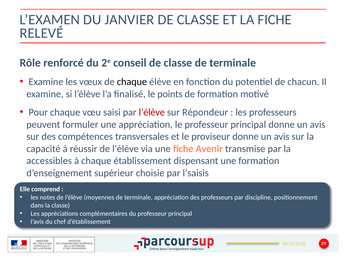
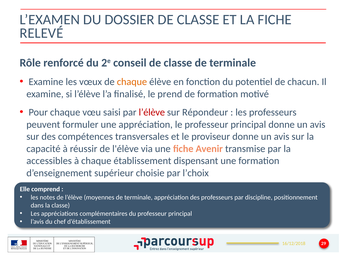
JANVIER: JANVIER -> DOSSIER (130, 20)
chaque colour: black -> orange (132, 82)
points: points -> prend (170, 94)
l’saisis: l’saisis -> l’choix (196, 173)
